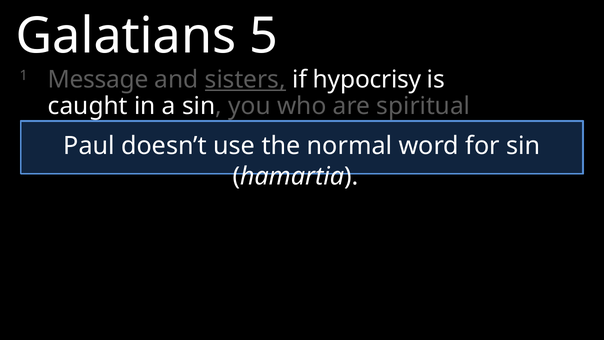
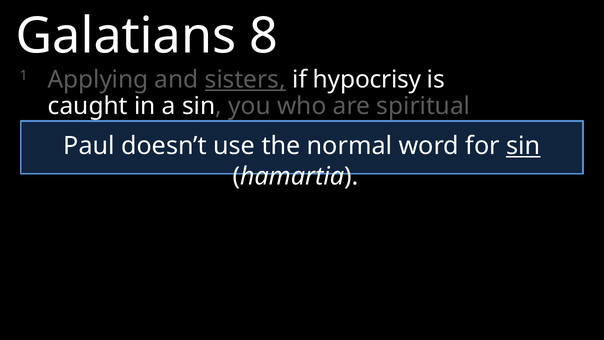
5: 5 -> 8 (264, 36)
Message: Message -> Applying (98, 79)
sin underline: none -> present (523, 146)
